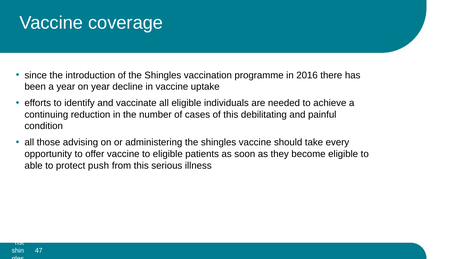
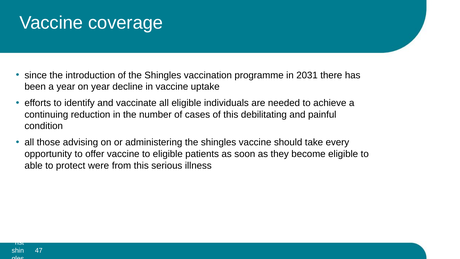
2016: 2016 -> 2031 (307, 75)
push: push -> were (99, 165)
